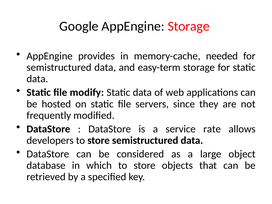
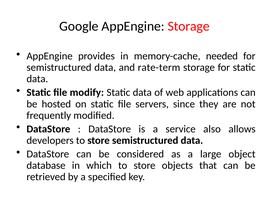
easy-term: easy-term -> rate-term (159, 67)
rate: rate -> also (212, 129)
